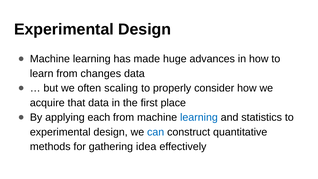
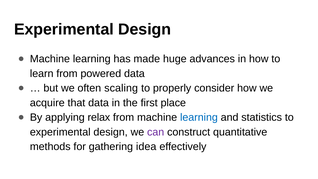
changes: changes -> powered (101, 74)
each: each -> relax (99, 117)
can colour: blue -> purple (156, 132)
